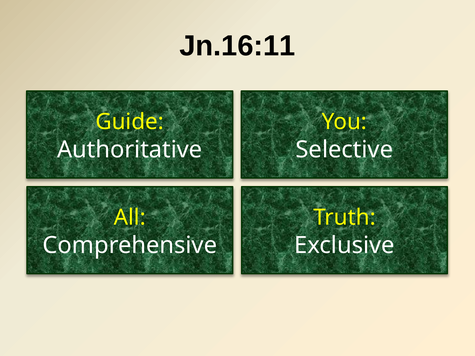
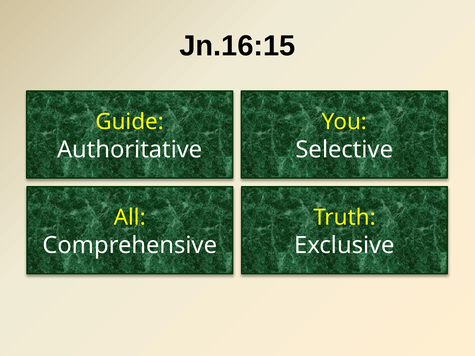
Jn.16:11: Jn.16:11 -> Jn.16:15 (237, 46)
